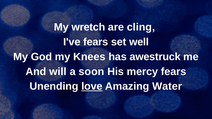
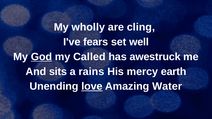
wretch: wretch -> wholly (88, 27)
God underline: none -> present (41, 57)
Knees: Knees -> Called (89, 57)
will: will -> sits (58, 72)
soon: soon -> rains (91, 72)
mercy fears: fears -> earth (174, 72)
